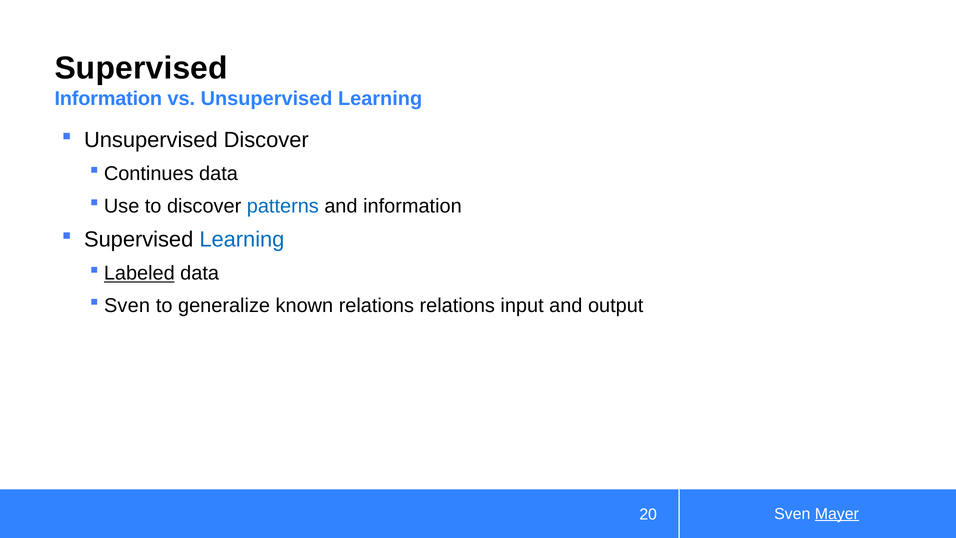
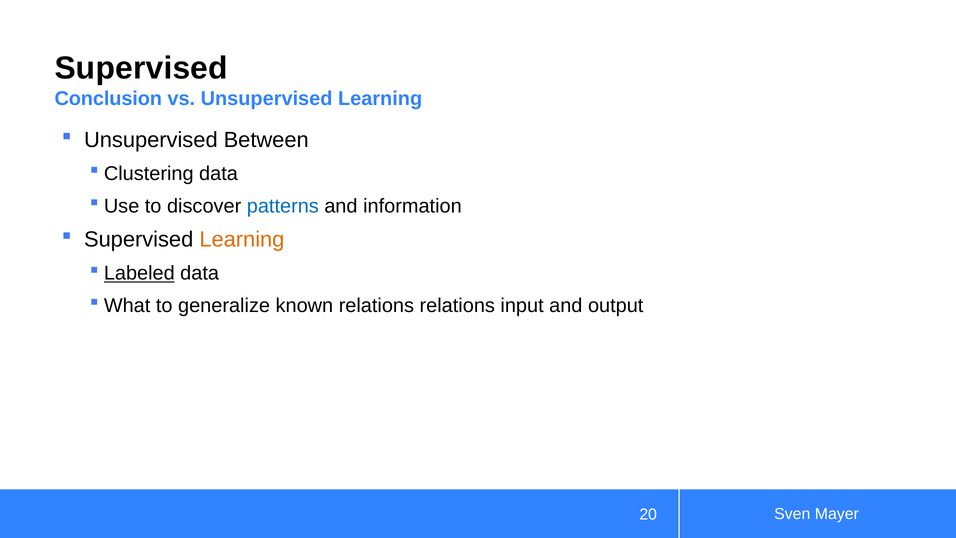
Information: Information -> Conclusion (108, 99)
Unsupervised Discover: Discover -> Between (266, 140)
Continues: Continues -> Clustering (149, 174)
Learning colour: blue -> orange (242, 240)
Sven: Sven -> What (127, 306)
Mayer underline: present -> none (837, 514)
